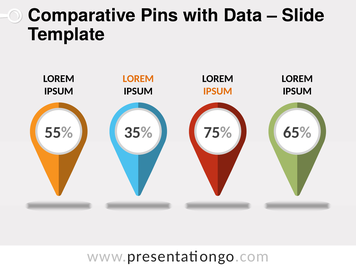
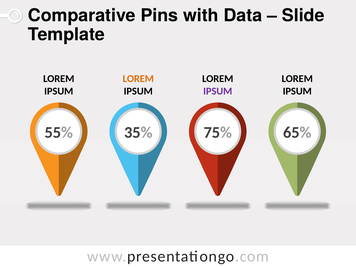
IPSUM colour: orange -> purple (218, 91)
